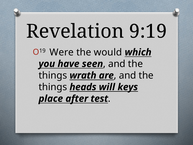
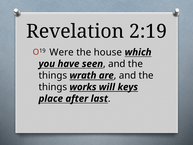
9:19: 9:19 -> 2:19 (148, 31)
would: would -> house (108, 52)
heads: heads -> works (83, 87)
test: test -> last (99, 98)
